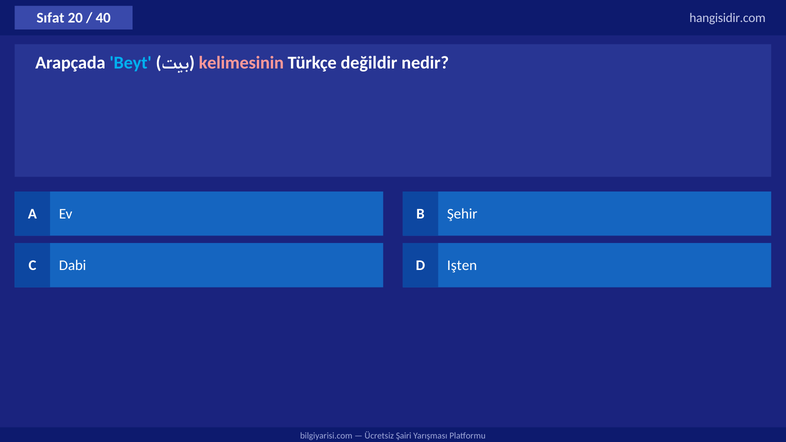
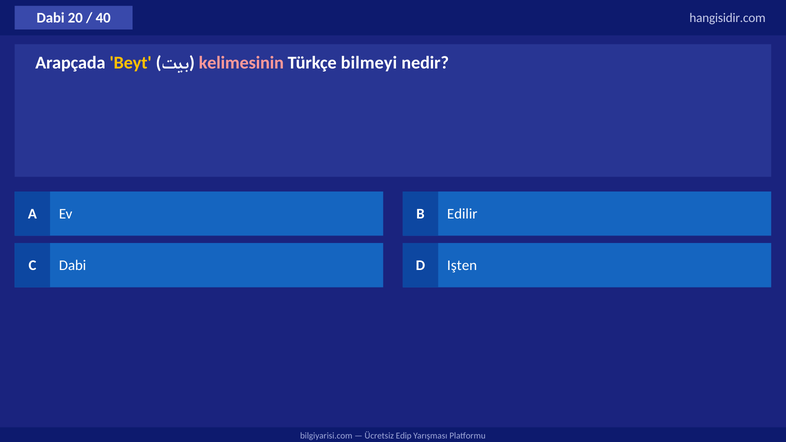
Sıfat: Sıfat -> Dabi (51, 18)
Beyt colour: light blue -> yellow (131, 63)
değildir: değildir -> bilmeyi (369, 63)
Şehir: Şehir -> Edilir (462, 214)
Şairi: Şairi -> Edip (404, 436)
